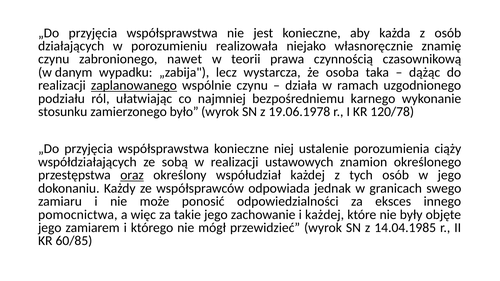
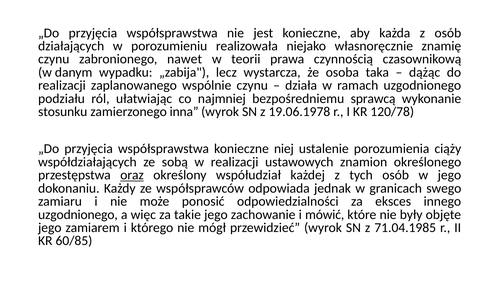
zaplanowanego underline: present -> none (134, 86)
karnego: karnego -> sprawcą (373, 99)
było: było -> inna (184, 112)
pomocnictwa: pomocnictwa -> uzgodnionego (78, 215)
i każdej: każdej -> mówić (325, 215)
14.04.1985: 14.04.1985 -> 71.04.1985 (405, 228)
